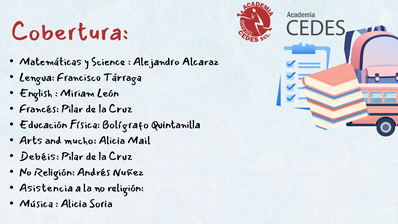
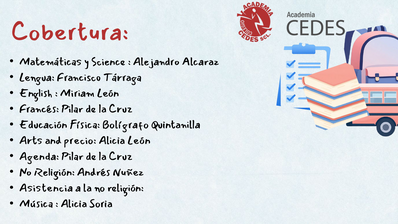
mucho: mucho -> precio (80, 140)
Alicia Mail: Mail -> León (139, 140)
Debéis: Debéis -> Agenda (39, 156)
